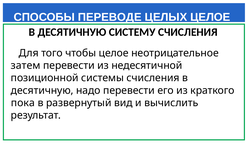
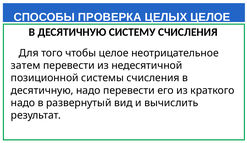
ПЕРЕВОДЕ: ПЕРЕВОДЕ -> ПРОВЕРКА (110, 17)
пока: пока -> надо (23, 102)
